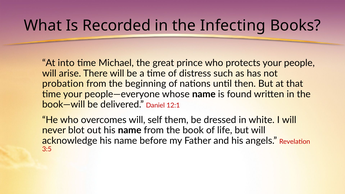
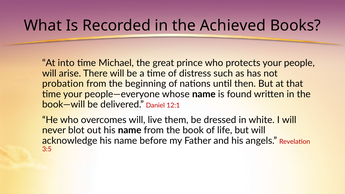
Infecting: Infecting -> Achieved (233, 26)
self: self -> live (155, 120)
